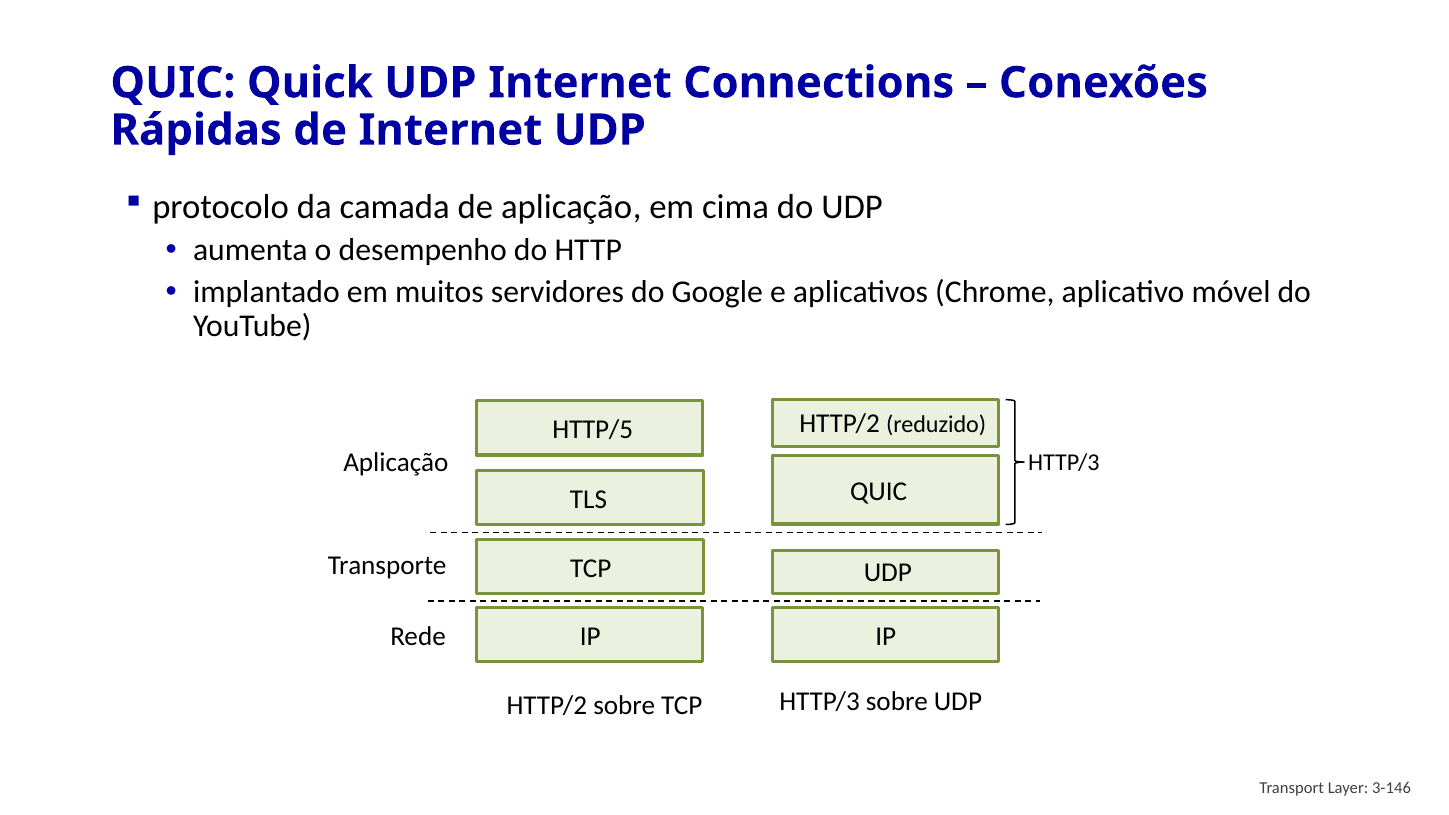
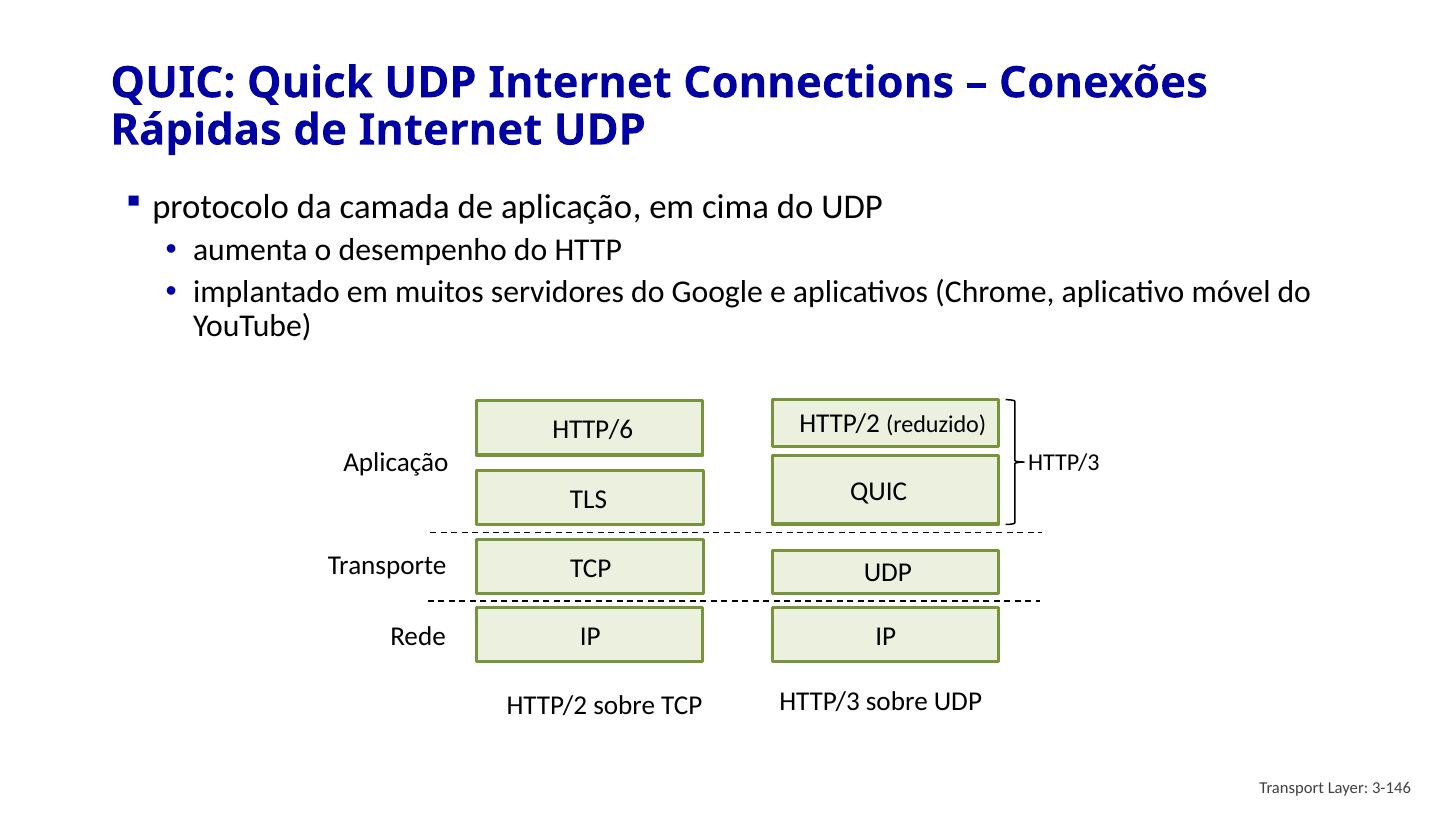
HTTP/5: HTTP/5 -> HTTP/6 (593, 430)
